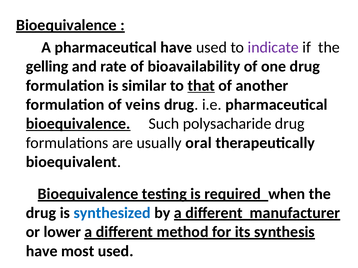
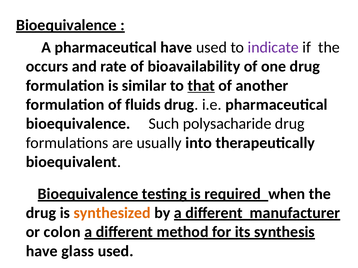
gelling: gelling -> occurs (47, 67)
veins: veins -> fluids (143, 105)
bioequivalence underline: present -> none (78, 124)
oral: oral -> into (199, 143)
synthesized colour: blue -> orange (112, 213)
lower: lower -> colon (62, 232)
most: most -> glass (78, 252)
